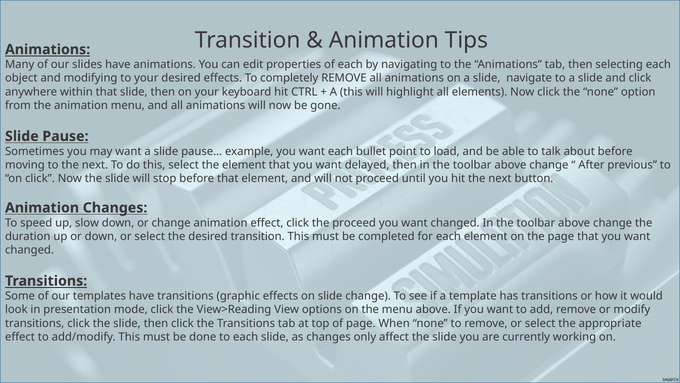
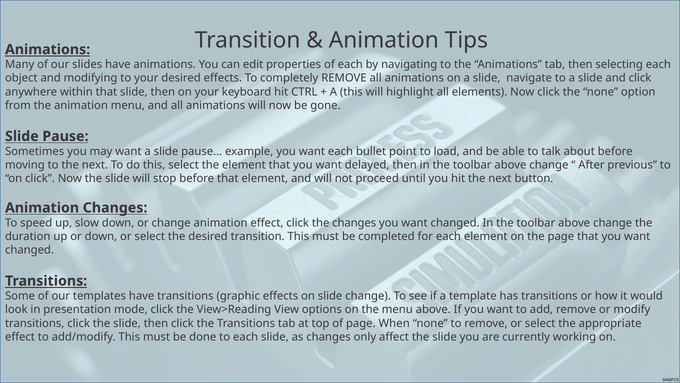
the proceed: proceed -> changes (354, 223)
